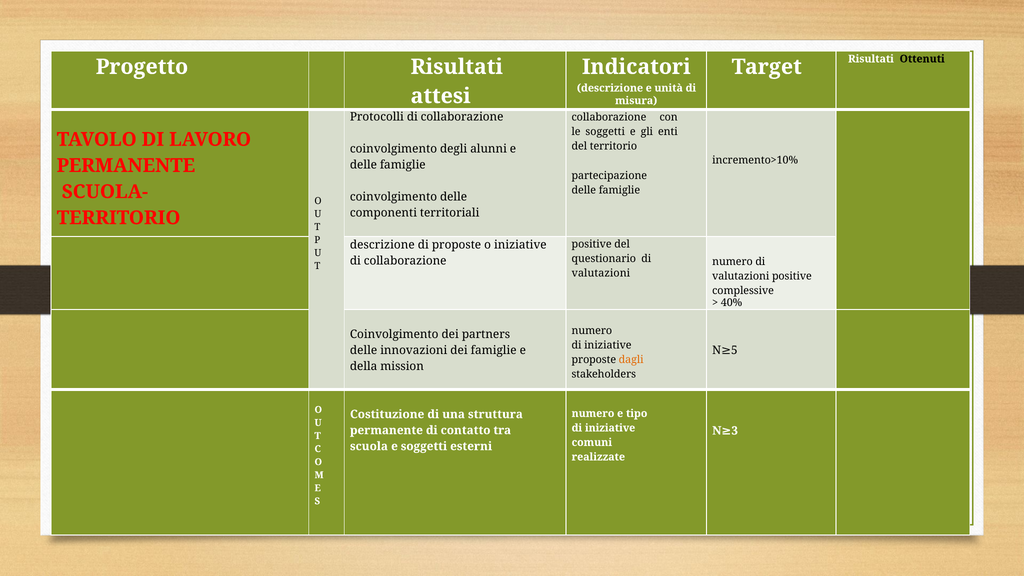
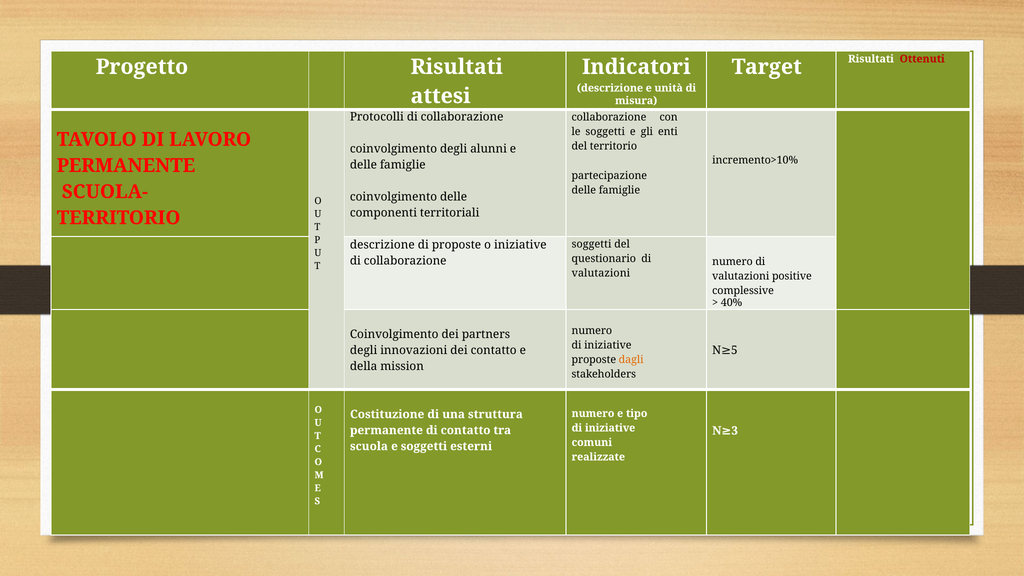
Ottenuti colour: black -> red (922, 59)
positive: positive -> soggetti (592, 244)
delle: delle -> degli (364, 350)
dei famiglie: famiglie -> contatto (494, 350)
